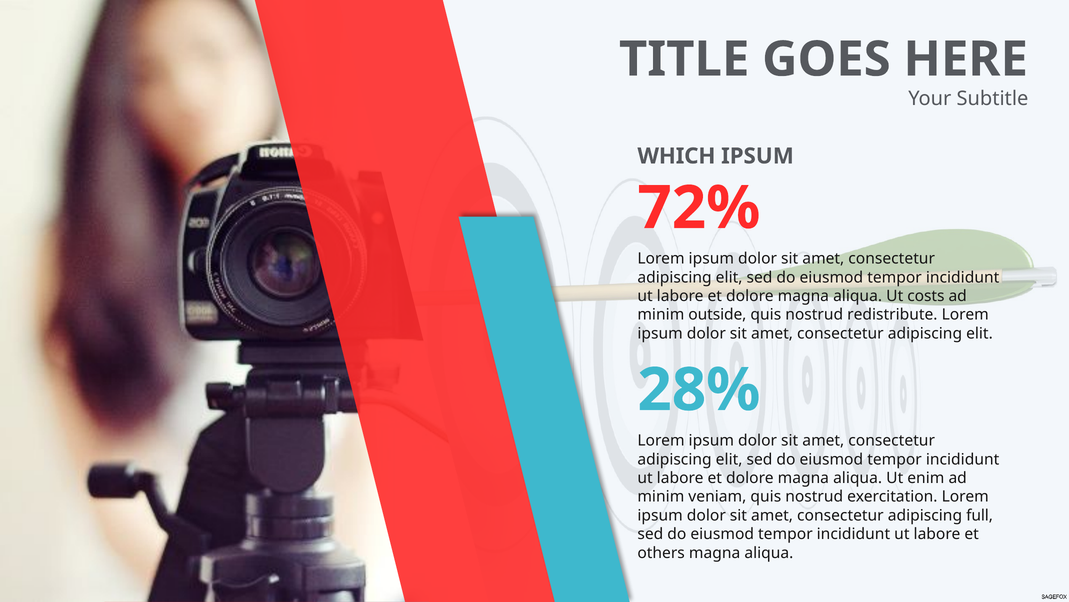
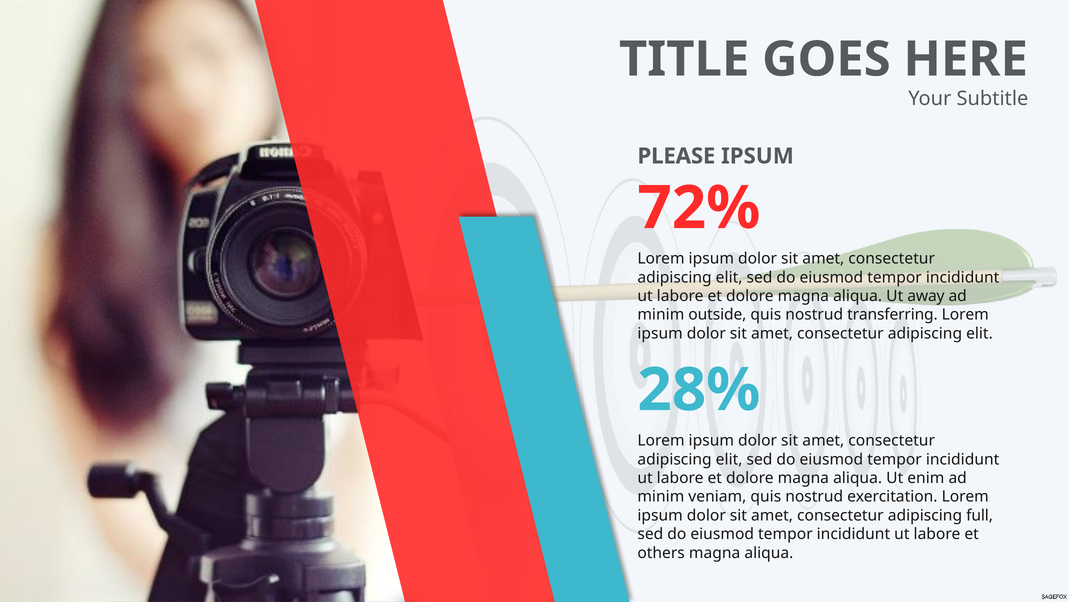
WHICH: WHICH -> PLEASE (676, 156)
costs: costs -> away (926, 296)
redistribute: redistribute -> transferring (892, 314)
